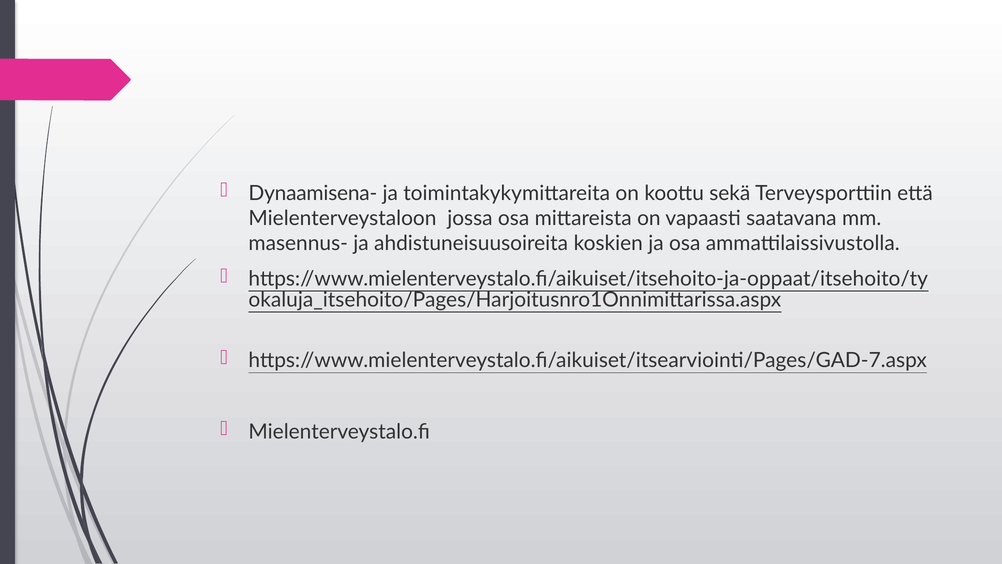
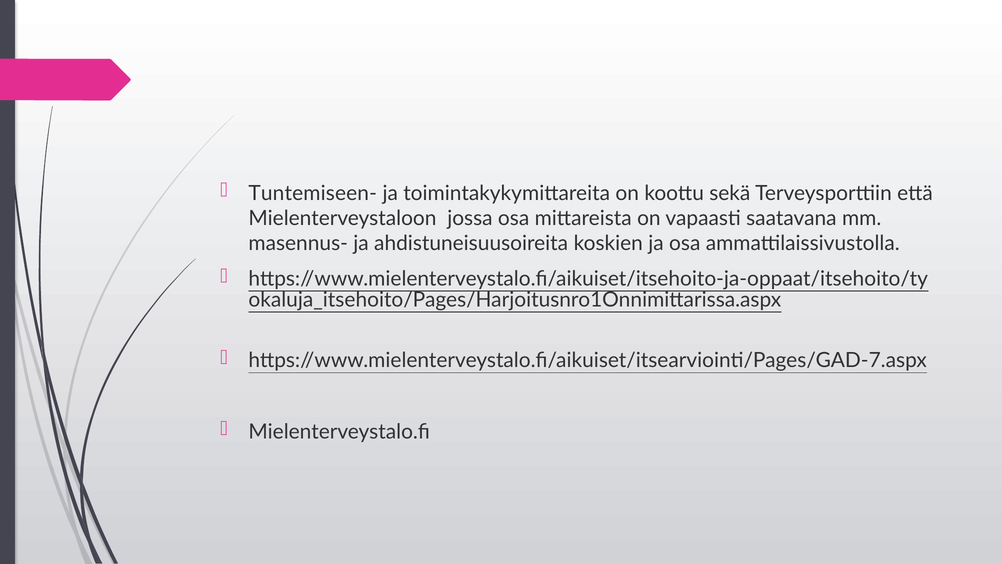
Dynaamisena-: Dynaamisena- -> Tuntemiseen- (313, 193)
